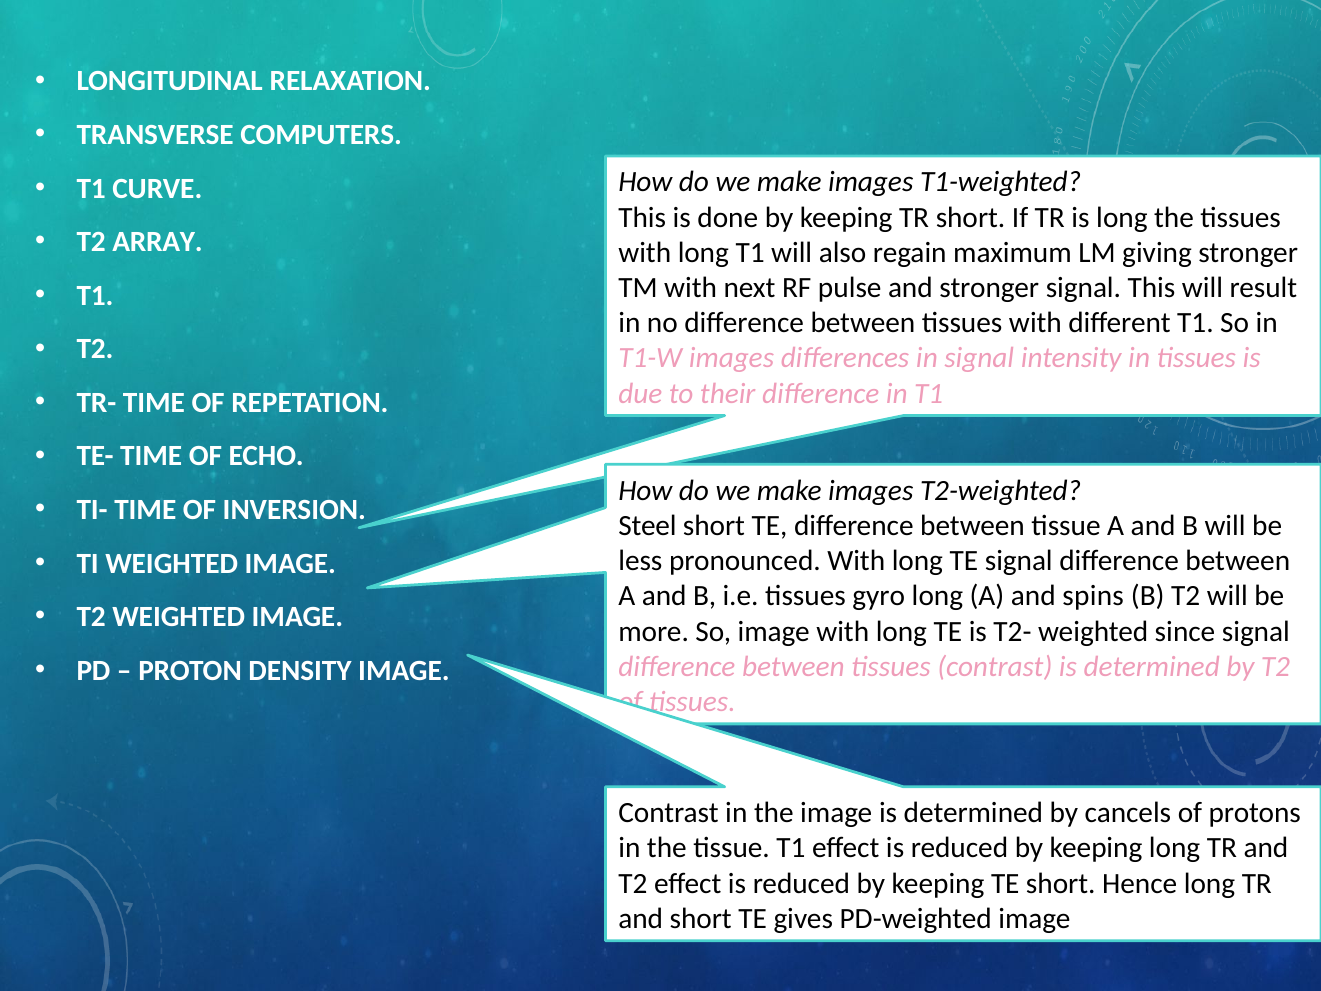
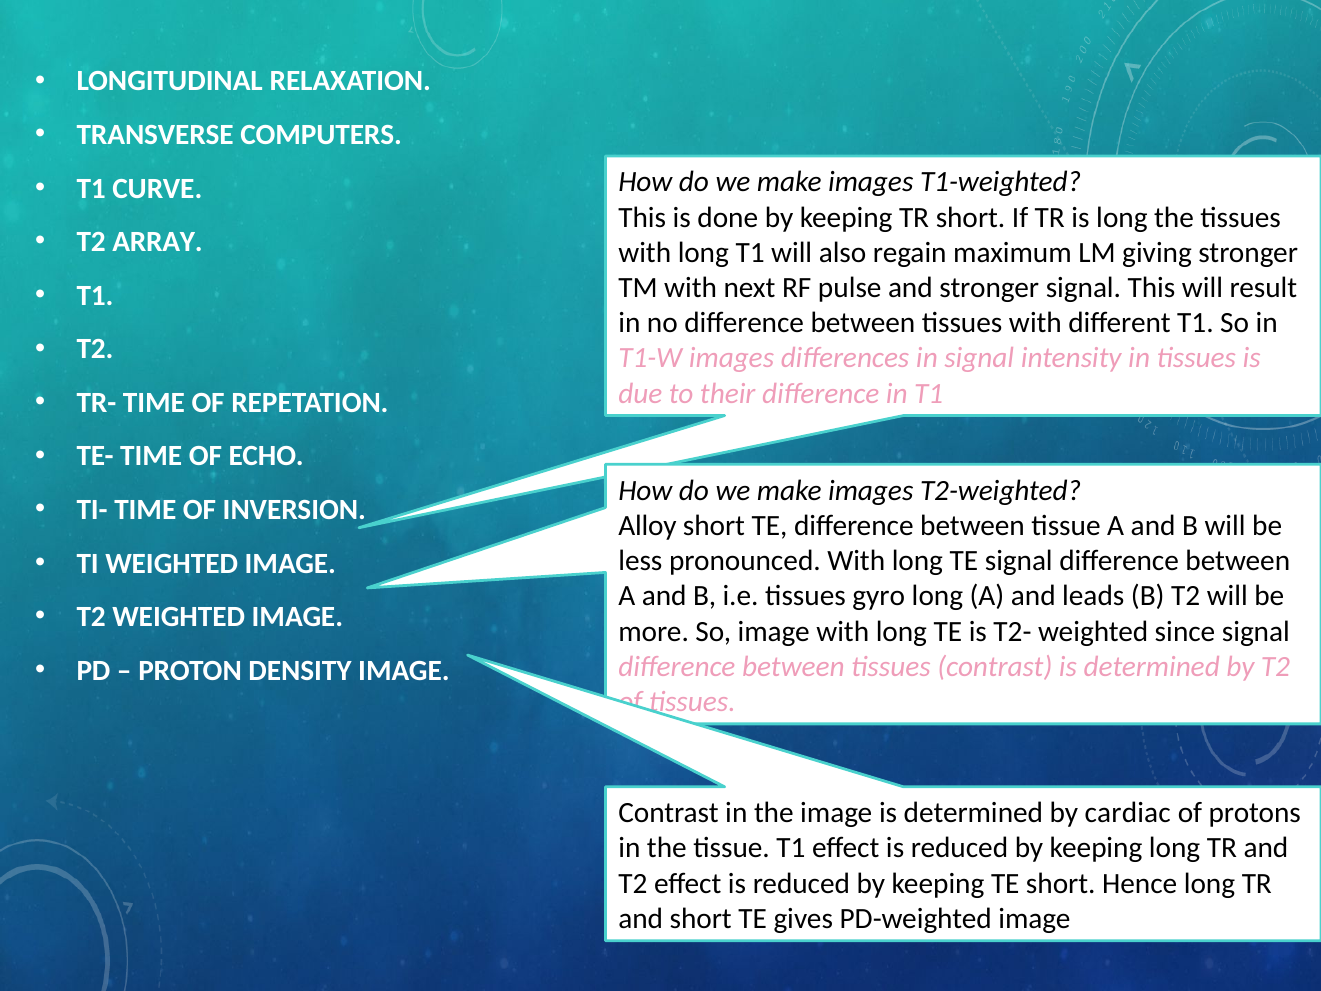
Steel: Steel -> Alloy (647, 526)
spins: spins -> leads (1093, 596)
cancels: cancels -> cardiac (1128, 813)
